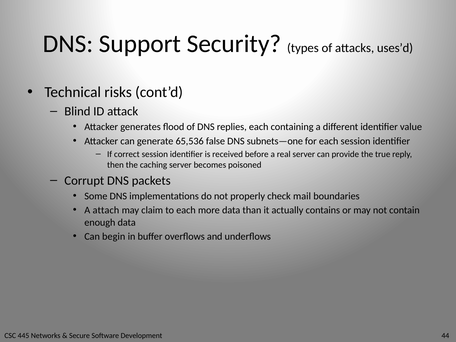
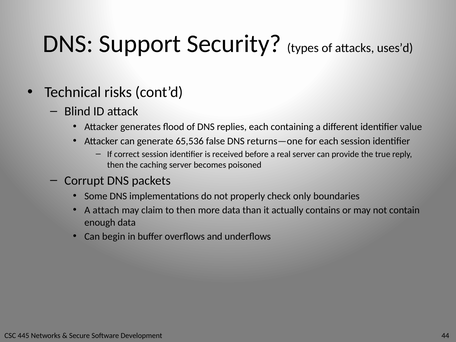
subnets—one: subnets—one -> returns—one (275, 141)
mail: mail -> only (302, 196)
to each: each -> then (186, 210)
